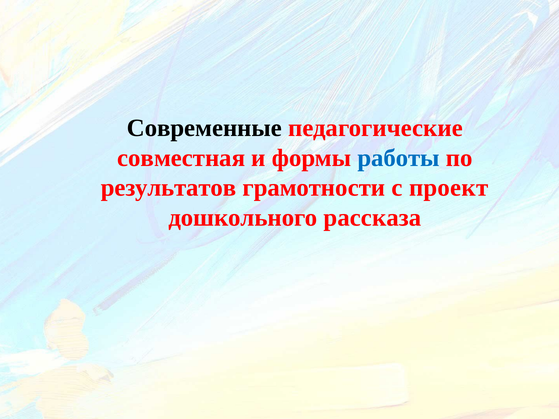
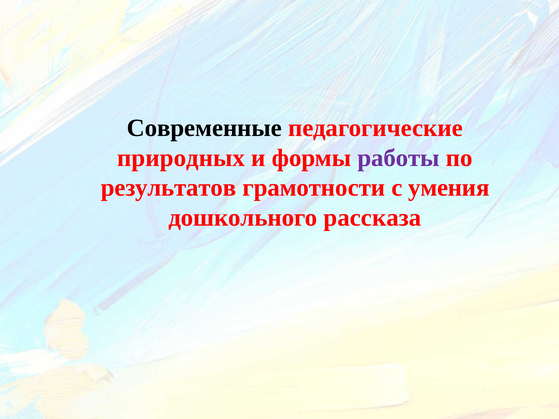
совместная: совместная -> природных (181, 158)
работы colour: blue -> purple (399, 158)
проект: проект -> умения (449, 188)
